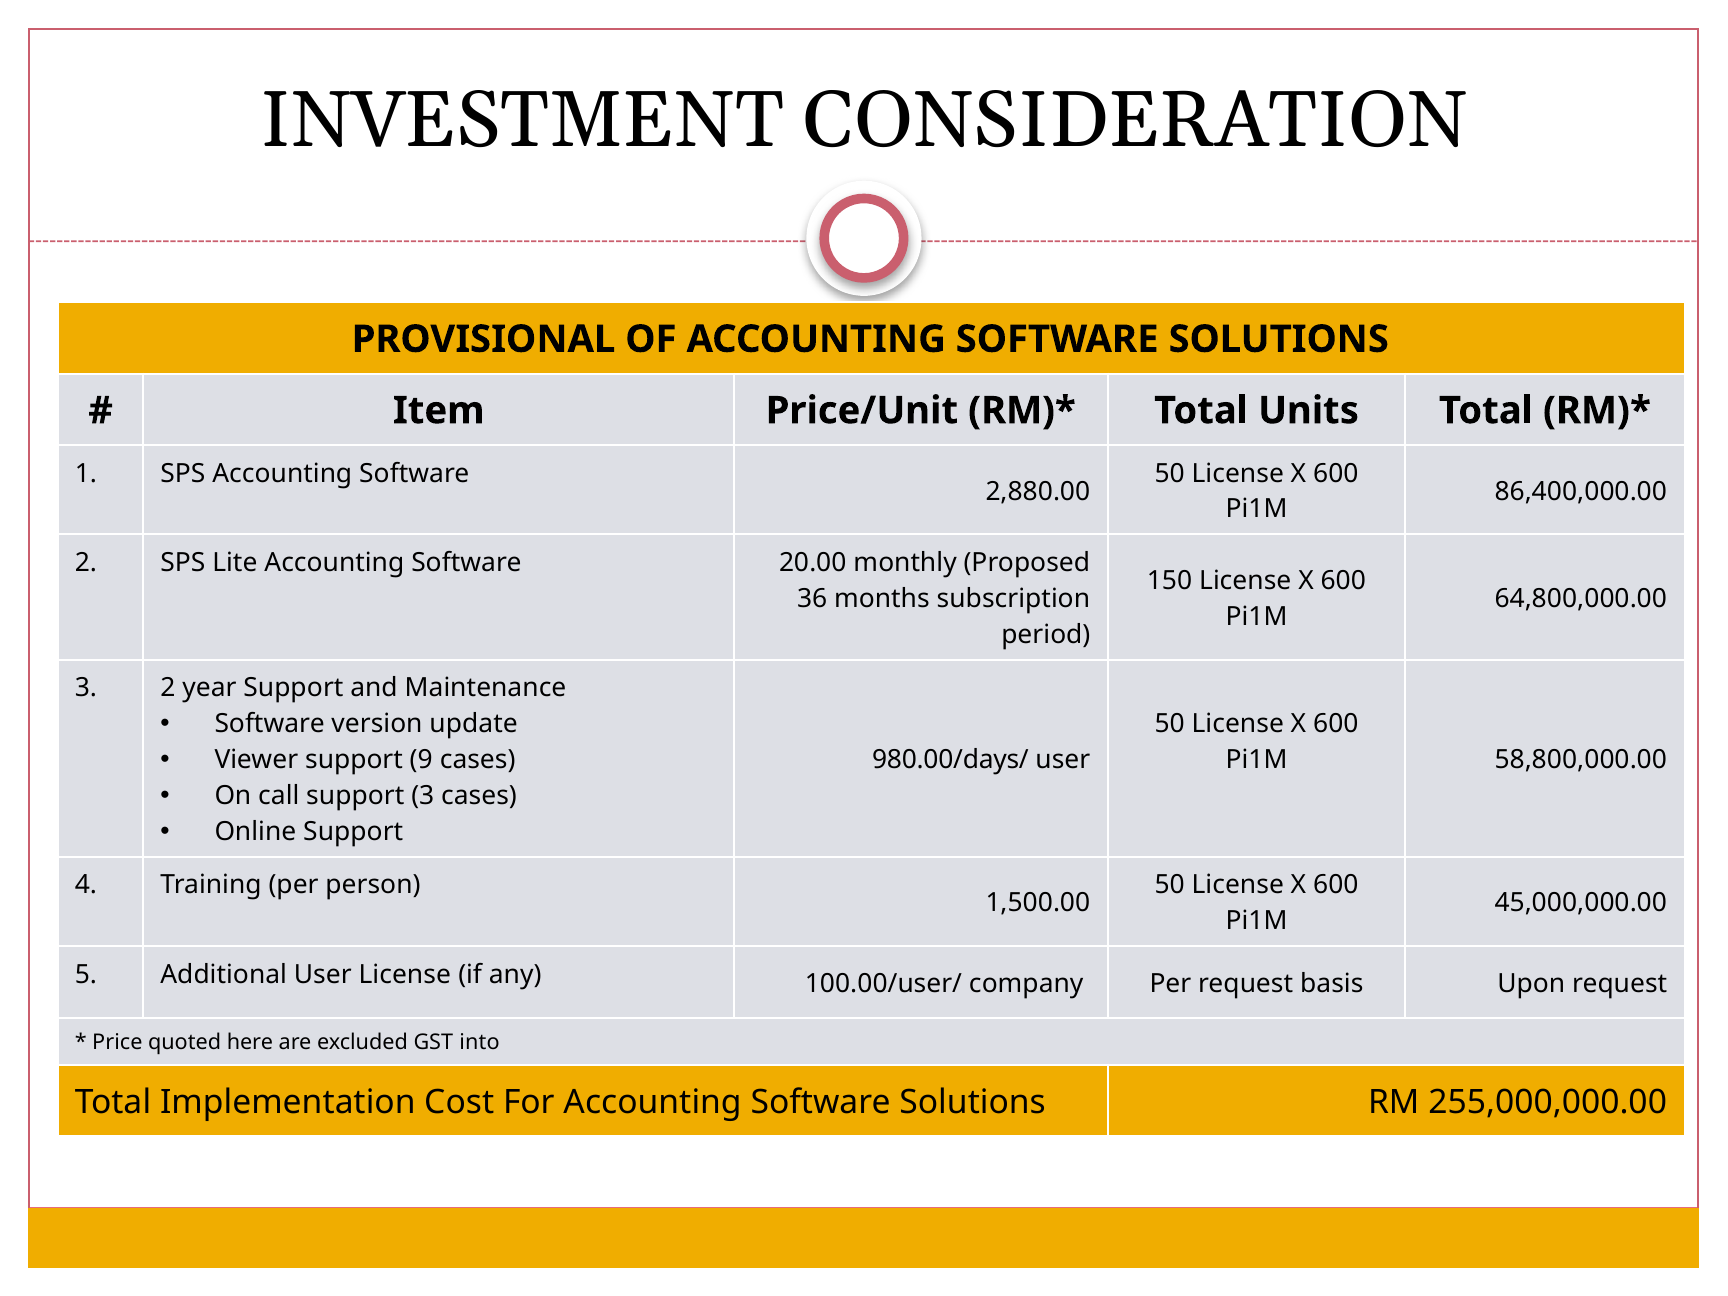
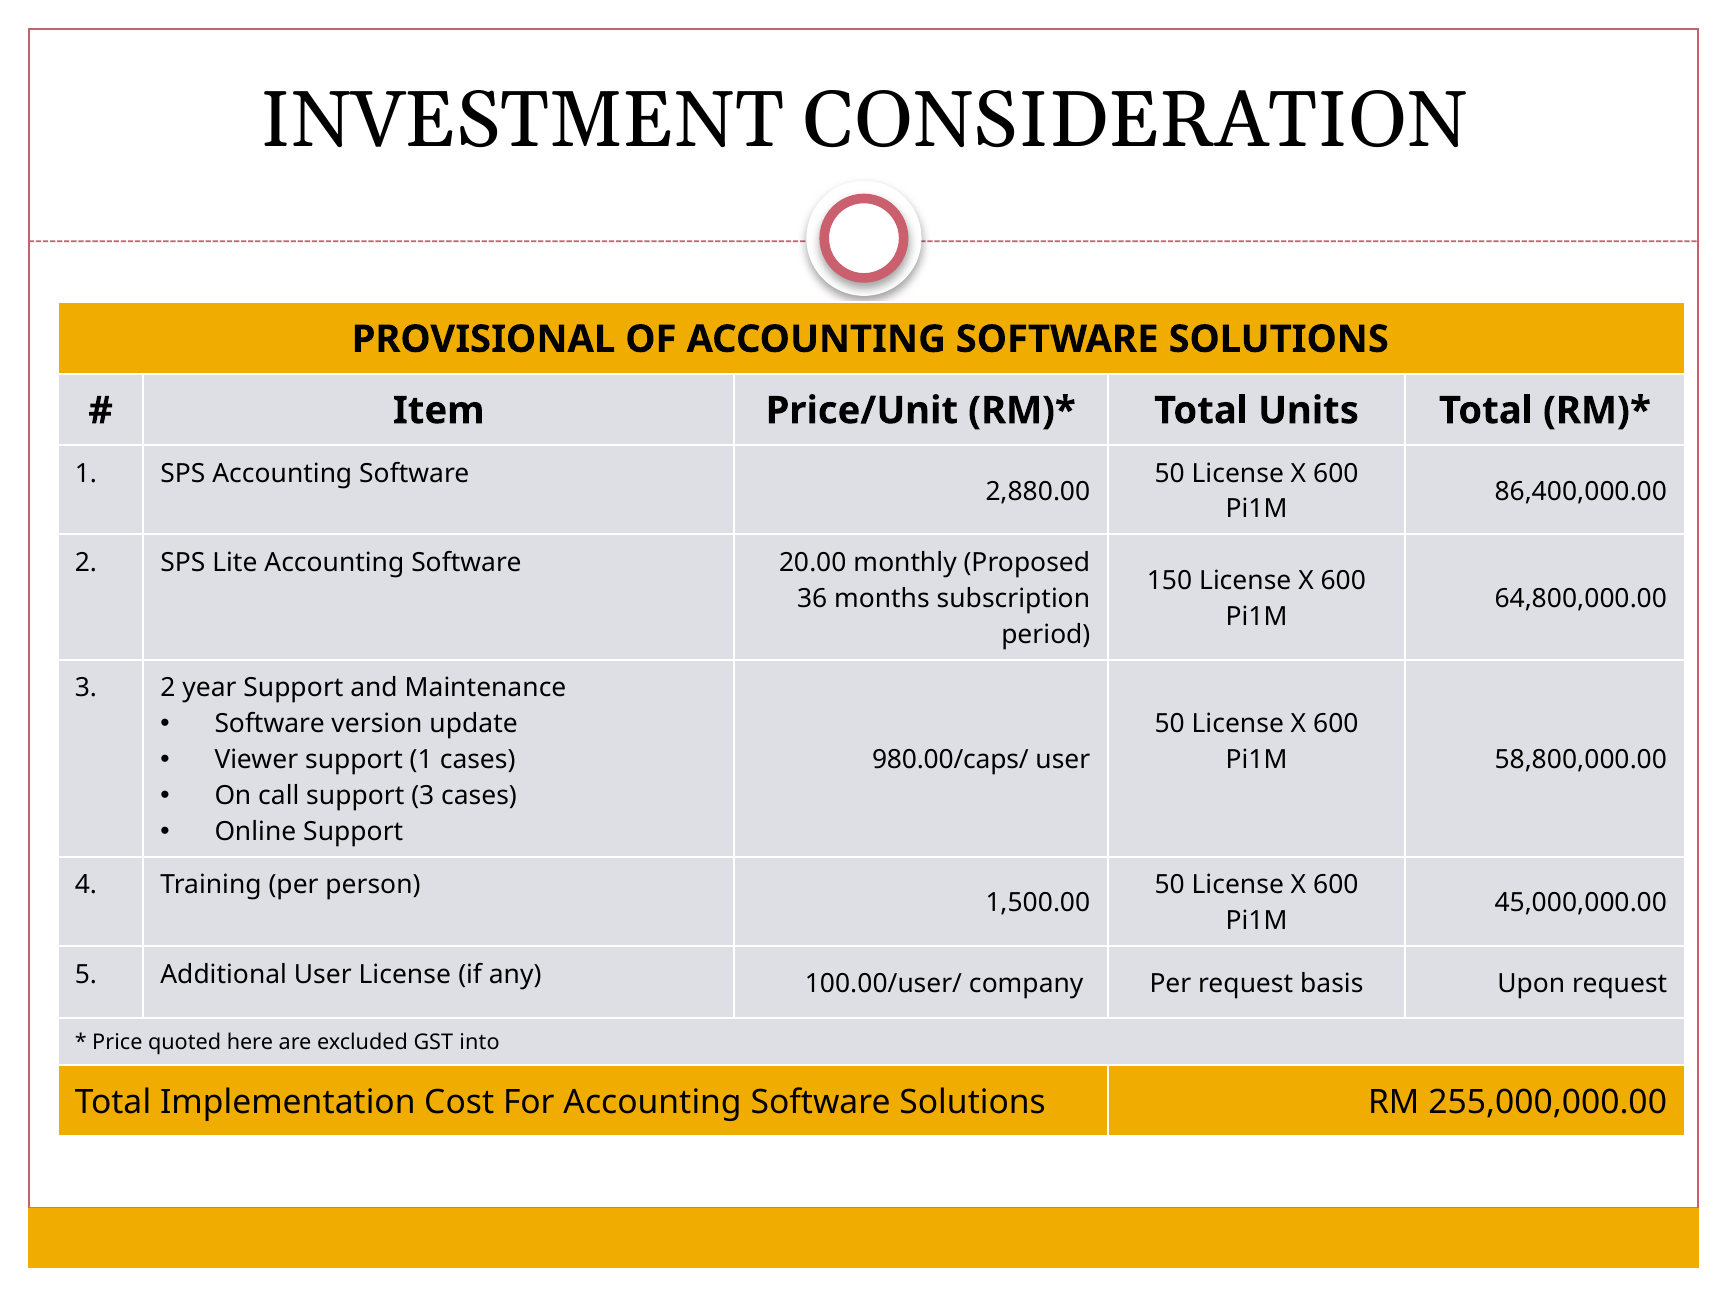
support 9: 9 -> 1 (421, 760)
980.00/days/: 980.00/days/ -> 980.00/caps/ (950, 760)
